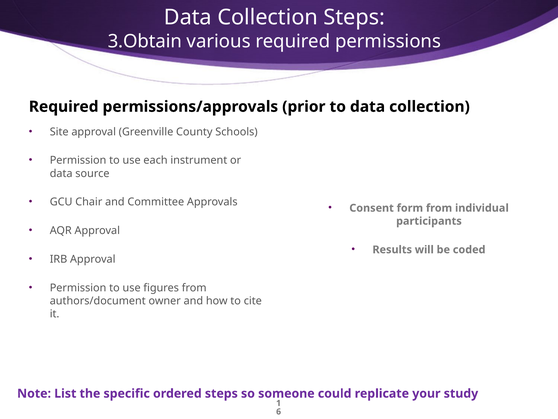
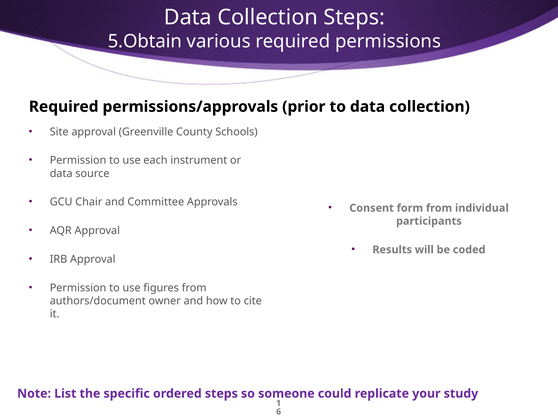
3.Obtain: 3.Obtain -> 5.Obtain (145, 41)
